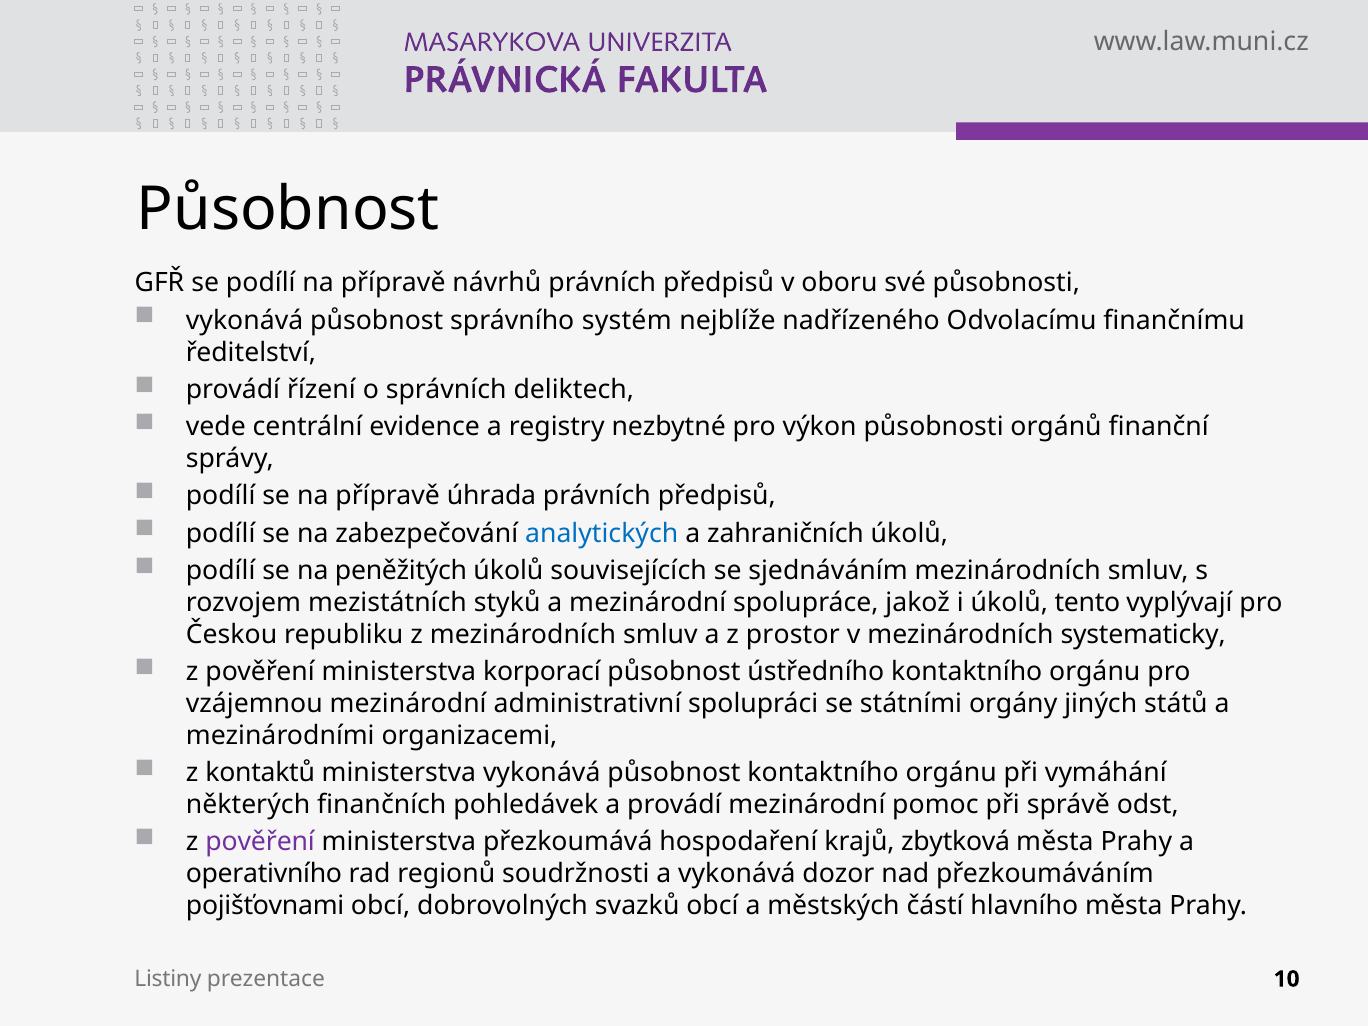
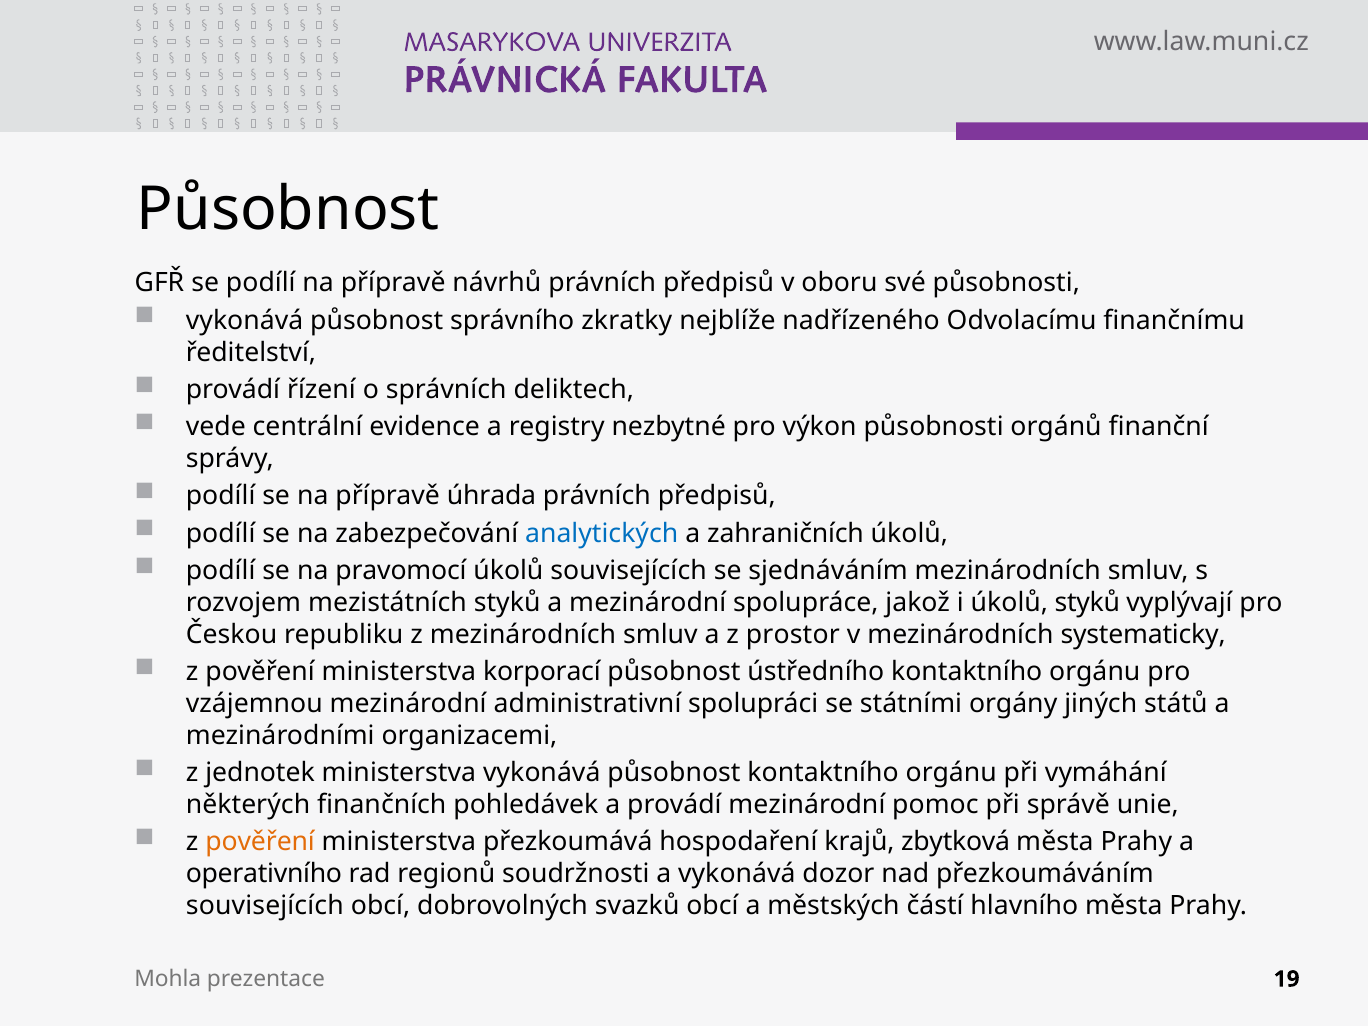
systém: systém -> zkratky (627, 320)
peněžitých: peněžitých -> pravomocí (401, 571)
úkolů tento: tento -> styků (1087, 603)
kontaktů: kontaktů -> jednotek (260, 773)
odst: odst -> unie (1148, 805)
pověření colour: purple -> orange (260, 842)
pojišťovnami: pojišťovnami -> souvisejících (265, 906)
Listiny: Listiny -> Mohla (168, 979)
10: 10 -> 19 (1287, 979)
